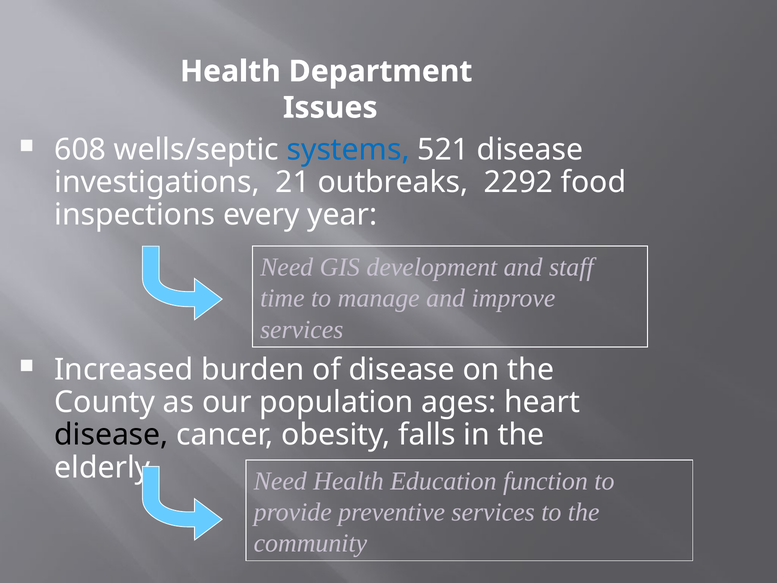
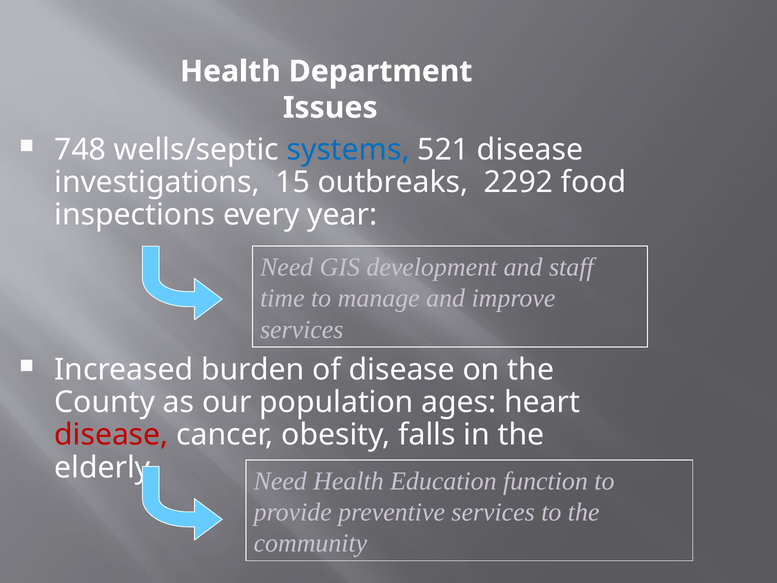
608: 608 -> 748 (80, 149)
21: 21 -> 15 (293, 182)
disease colour: black -> red (111, 435)
